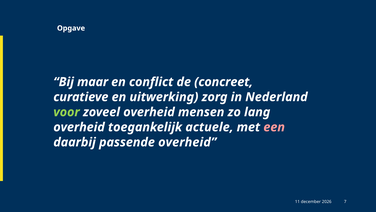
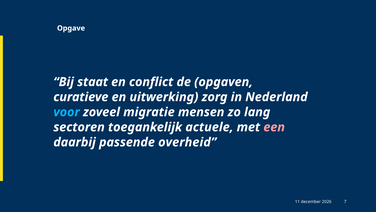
maar: maar -> staat (93, 82)
concreet: concreet -> opgaven (224, 82)
voor colour: light green -> light blue (67, 112)
zoveel overheid: overheid -> migratie (149, 112)
overheid: overheid -> sectoren (79, 127)
